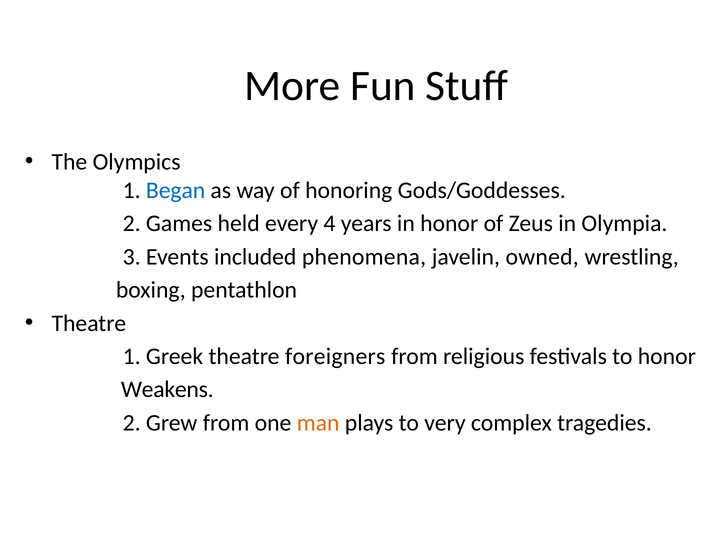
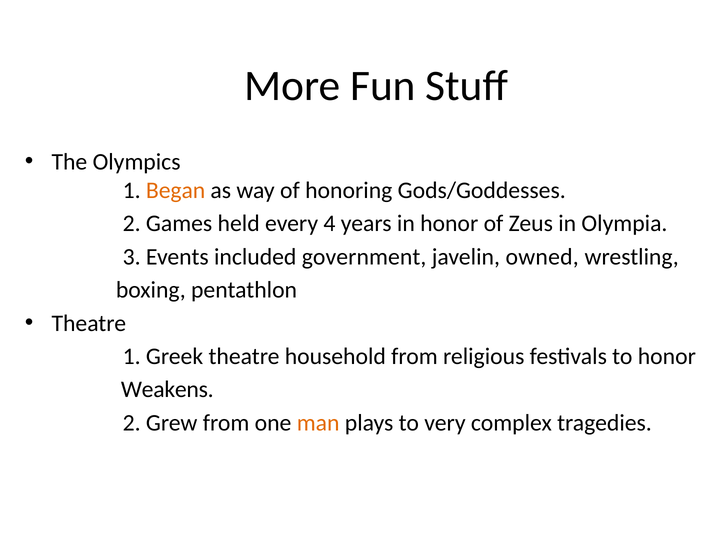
Began colour: blue -> orange (176, 190)
phenomena: phenomena -> government (364, 256)
foreigners: foreigners -> household (335, 356)
